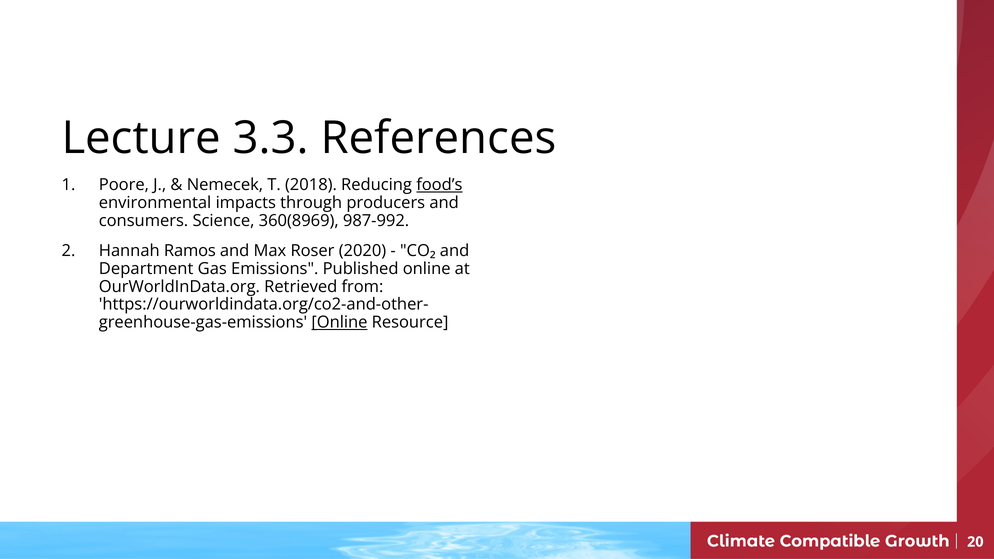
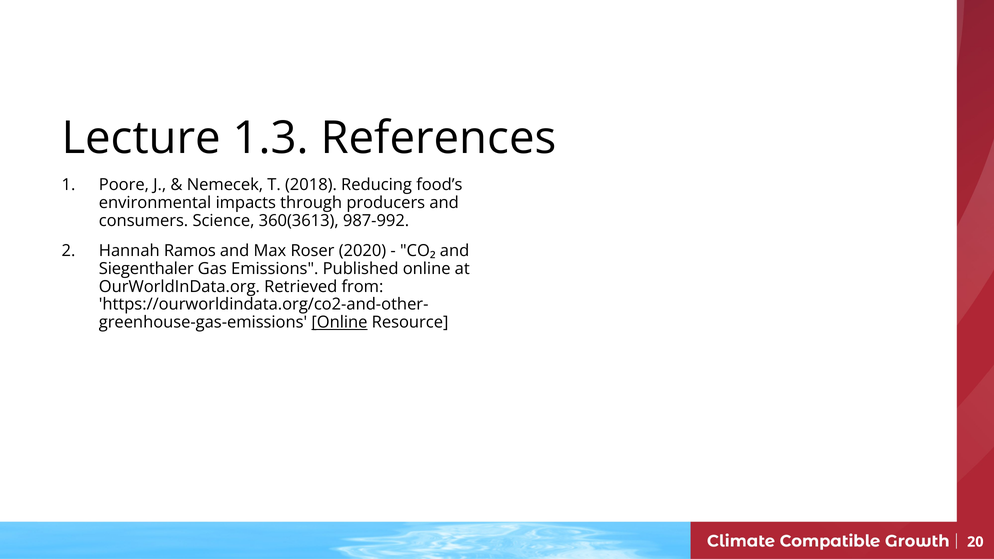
3.3: 3.3 -> 1.3 (271, 138)
food’s underline: present -> none (439, 185)
360(8969: 360(8969 -> 360(3613 (299, 221)
Department: Department -> Siegenthaler (146, 269)
